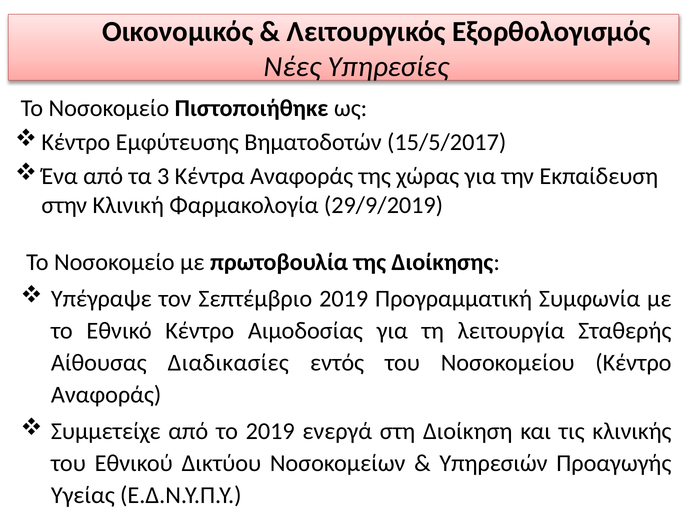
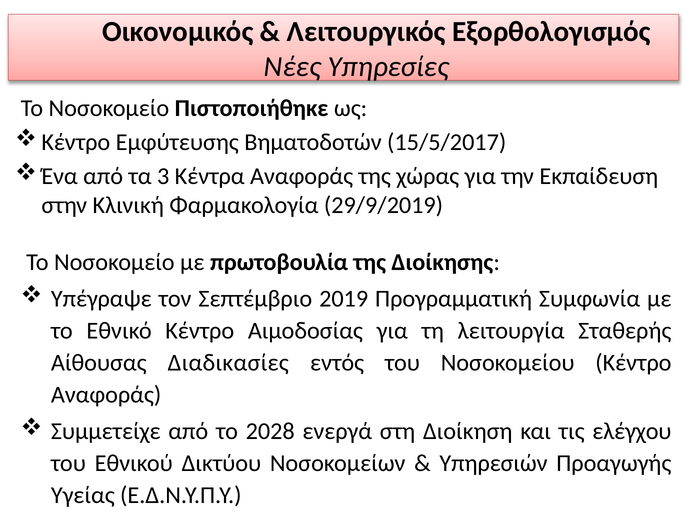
το 2019: 2019 -> 2028 (270, 432)
κλινικής: κλινικής -> ελέγχου (632, 432)
